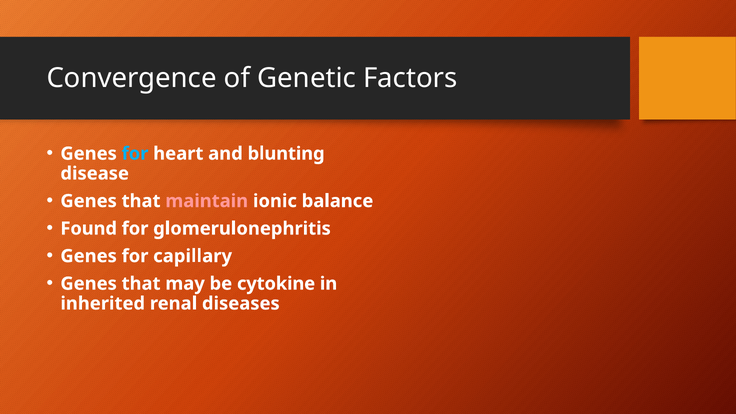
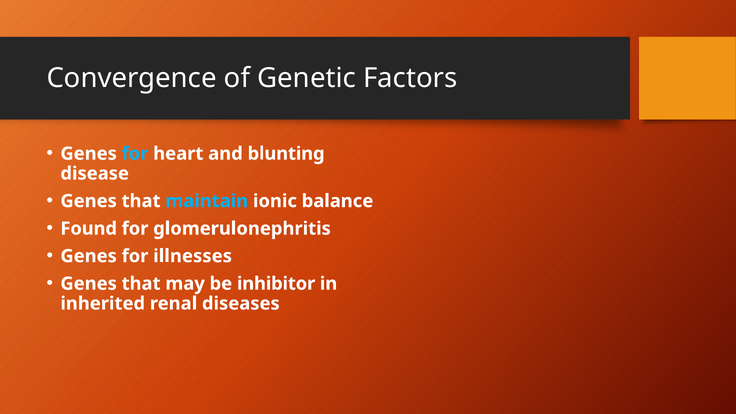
maintain colour: pink -> light blue (207, 201)
capillary: capillary -> illnesses (193, 256)
cytokine: cytokine -> inhibitor (276, 284)
